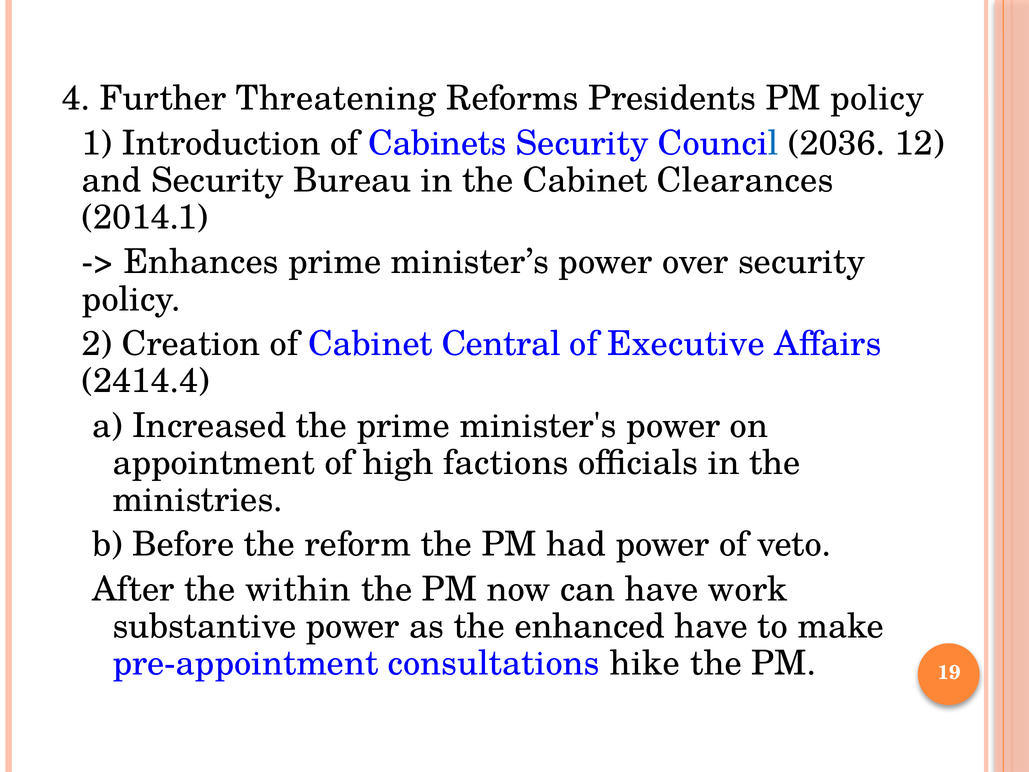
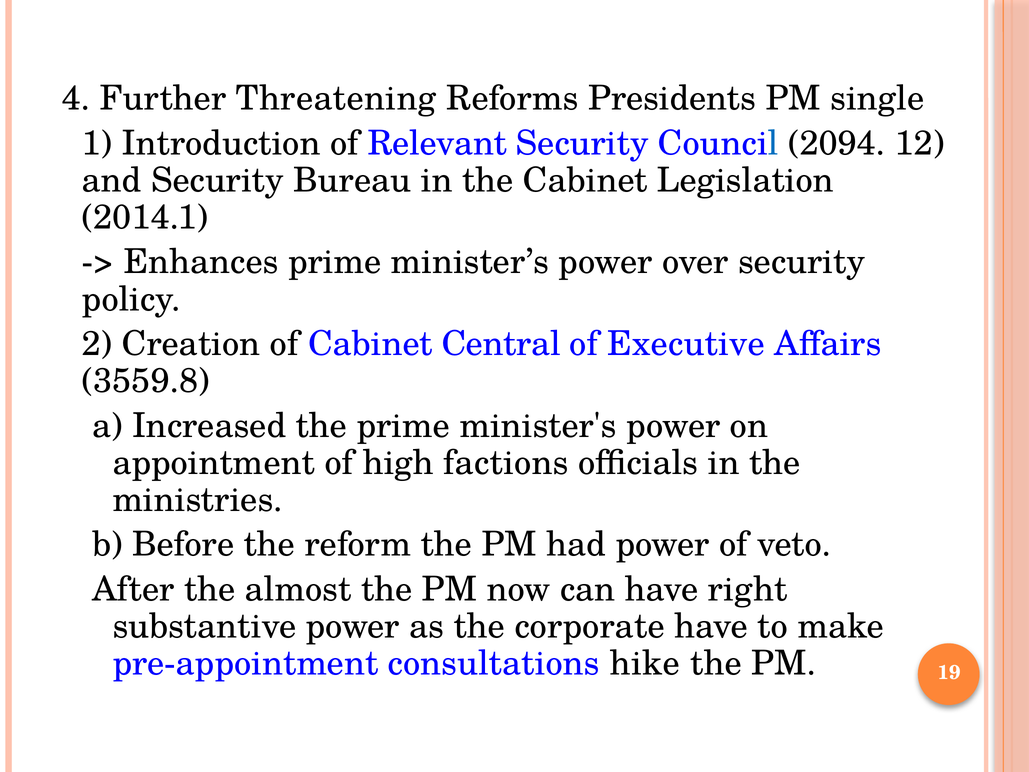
PM policy: policy -> single (877, 99)
Cabinets: Cabinets -> Relevant (437, 143)
2036: 2036 -> 2094 (837, 143)
Clearances: Clearances -> Legislation (745, 180)
2414.4: 2414.4 -> 3559.8 (146, 381)
within: within -> almost (298, 589)
work: work -> right (748, 589)
enhanced: enhanced -> corporate (590, 626)
